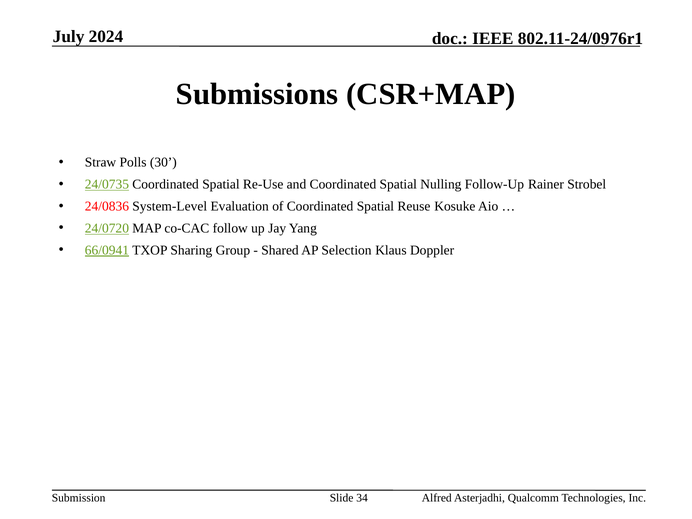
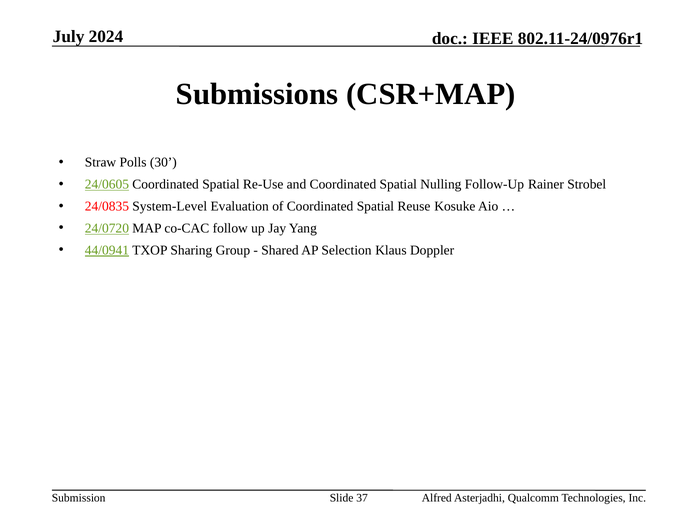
24/0735: 24/0735 -> 24/0605 (107, 184)
24/0836: 24/0836 -> 24/0835 (107, 206)
66/0941: 66/0941 -> 44/0941 (107, 250)
34: 34 -> 37 (362, 498)
